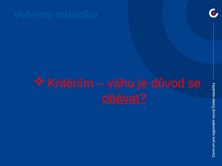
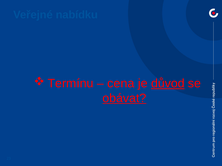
Kritériím: Kritériím -> Termínu (71, 84)
váhu: váhu -> cena (121, 84)
důvod underline: none -> present (168, 84)
